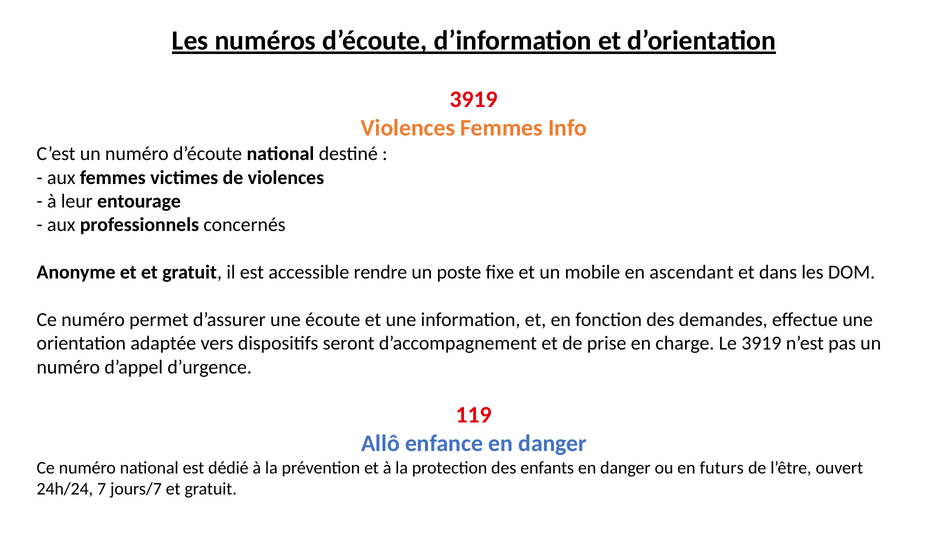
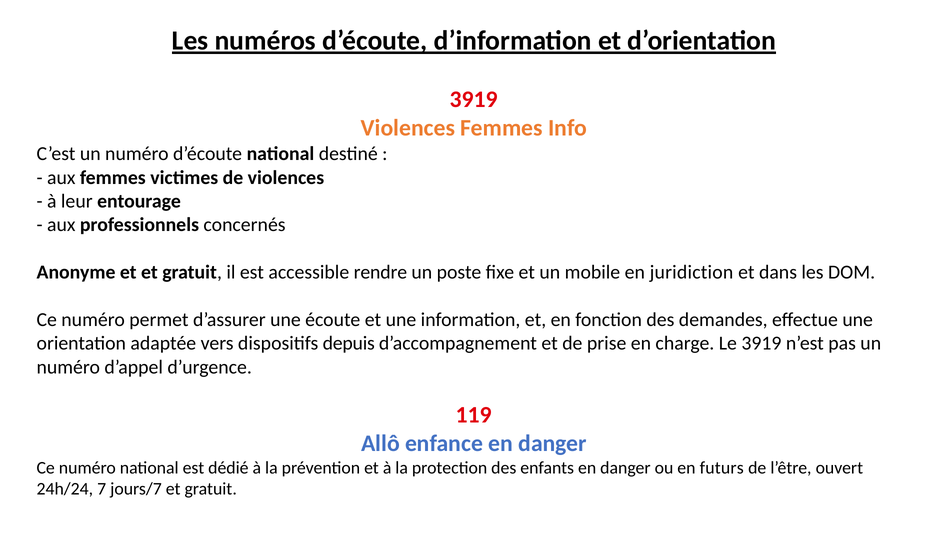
ascendant: ascendant -> juridiction (691, 273)
seront: seront -> depuis (349, 344)
